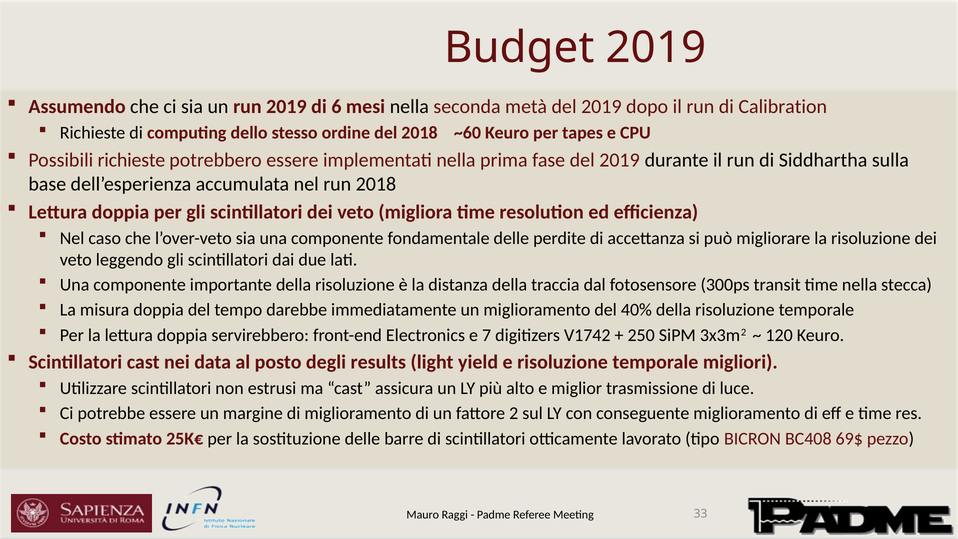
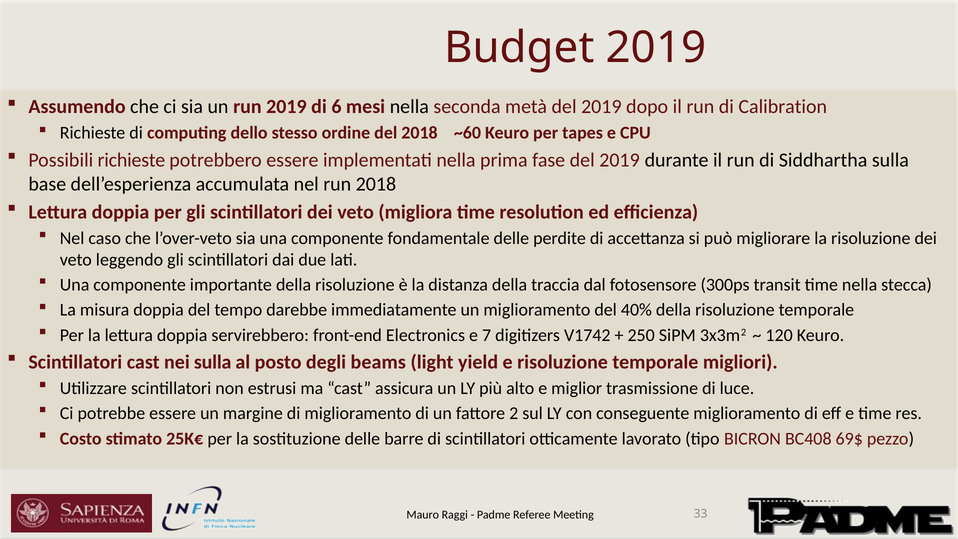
nei data: data -> sulla (213, 362)
results: results -> beams (378, 362)
